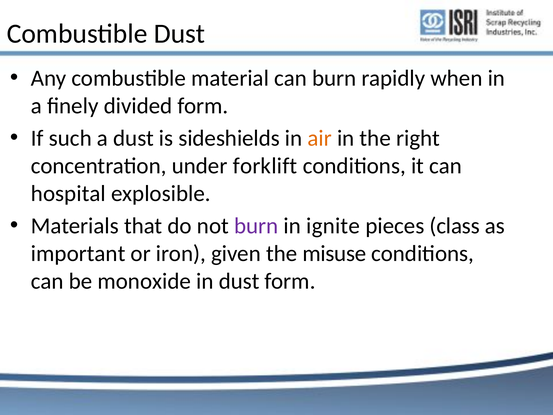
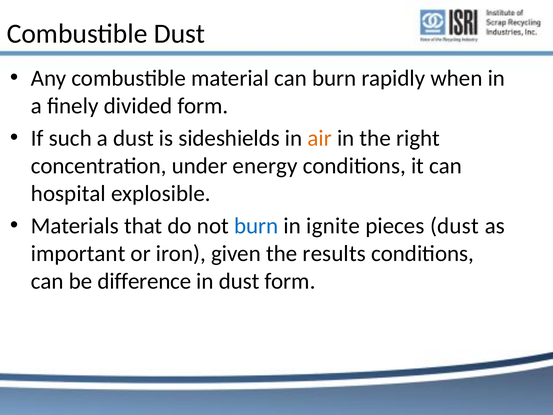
forklift: forklift -> energy (265, 166)
burn colour: purple -> blue (256, 226)
pieces class: class -> dust (454, 226)
misuse: misuse -> results (334, 253)
monoxide: monoxide -> difference (144, 281)
